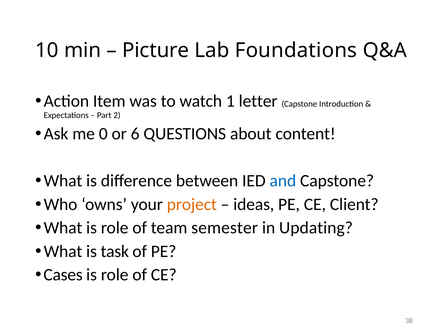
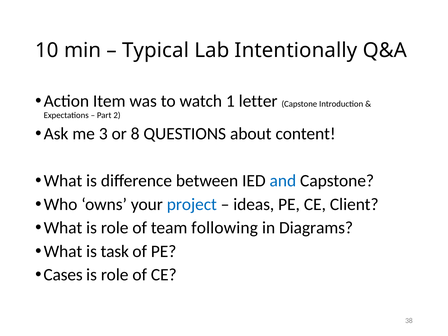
Picture: Picture -> Typical (156, 50)
Foundations: Foundations -> Intentionally (296, 50)
0: 0 -> 3 (103, 134)
6: 6 -> 8 (135, 134)
project colour: orange -> blue (192, 204)
semester: semester -> following (225, 228)
Updating: Updating -> Diagrams (316, 228)
